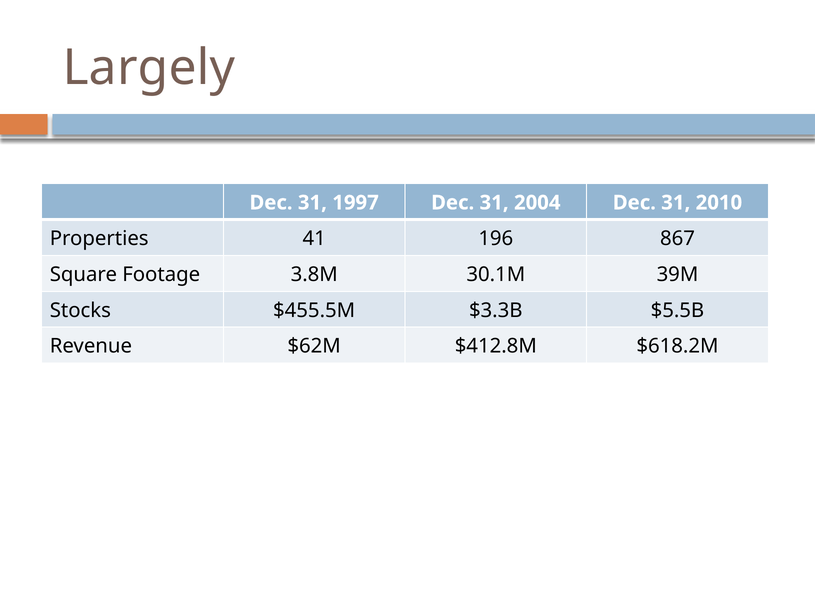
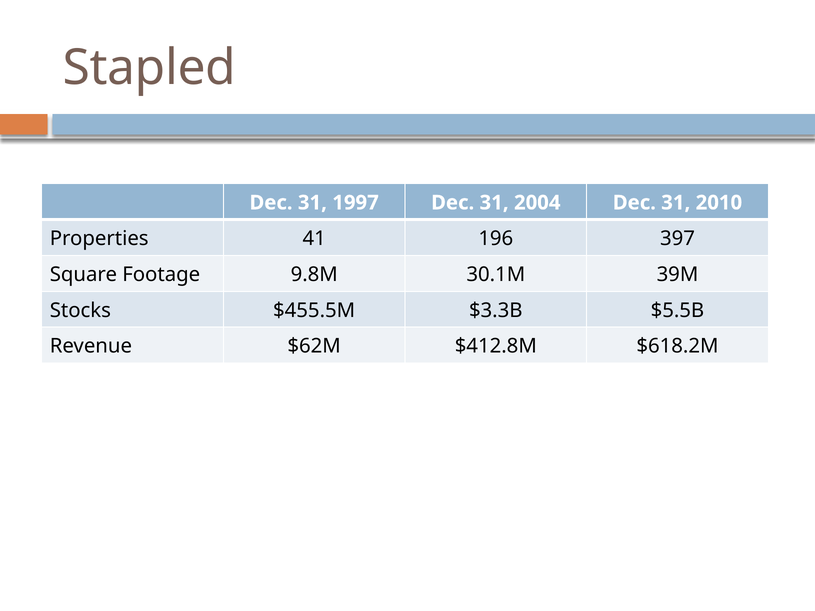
Largely: Largely -> Stapled (149, 68)
867: 867 -> 397 (678, 239)
3.8M: 3.8M -> 9.8M (314, 275)
